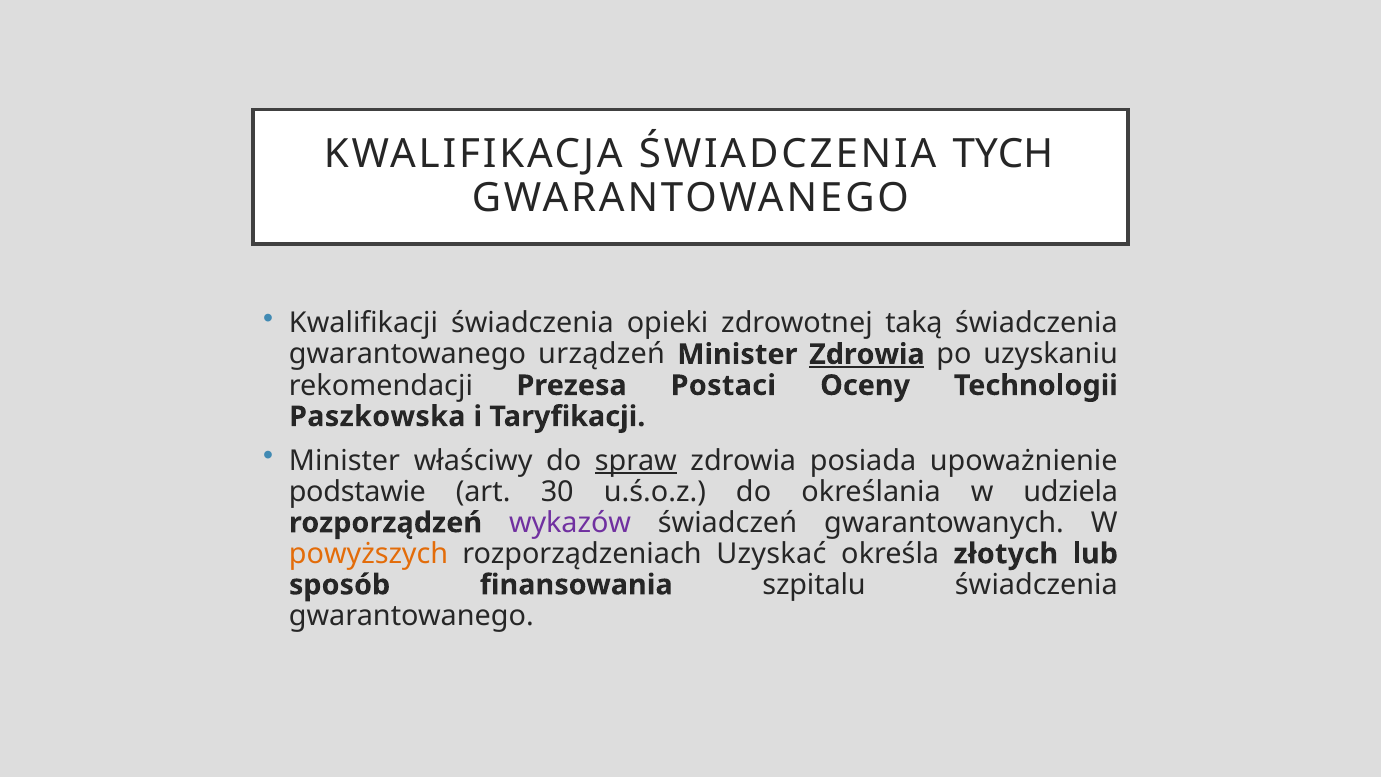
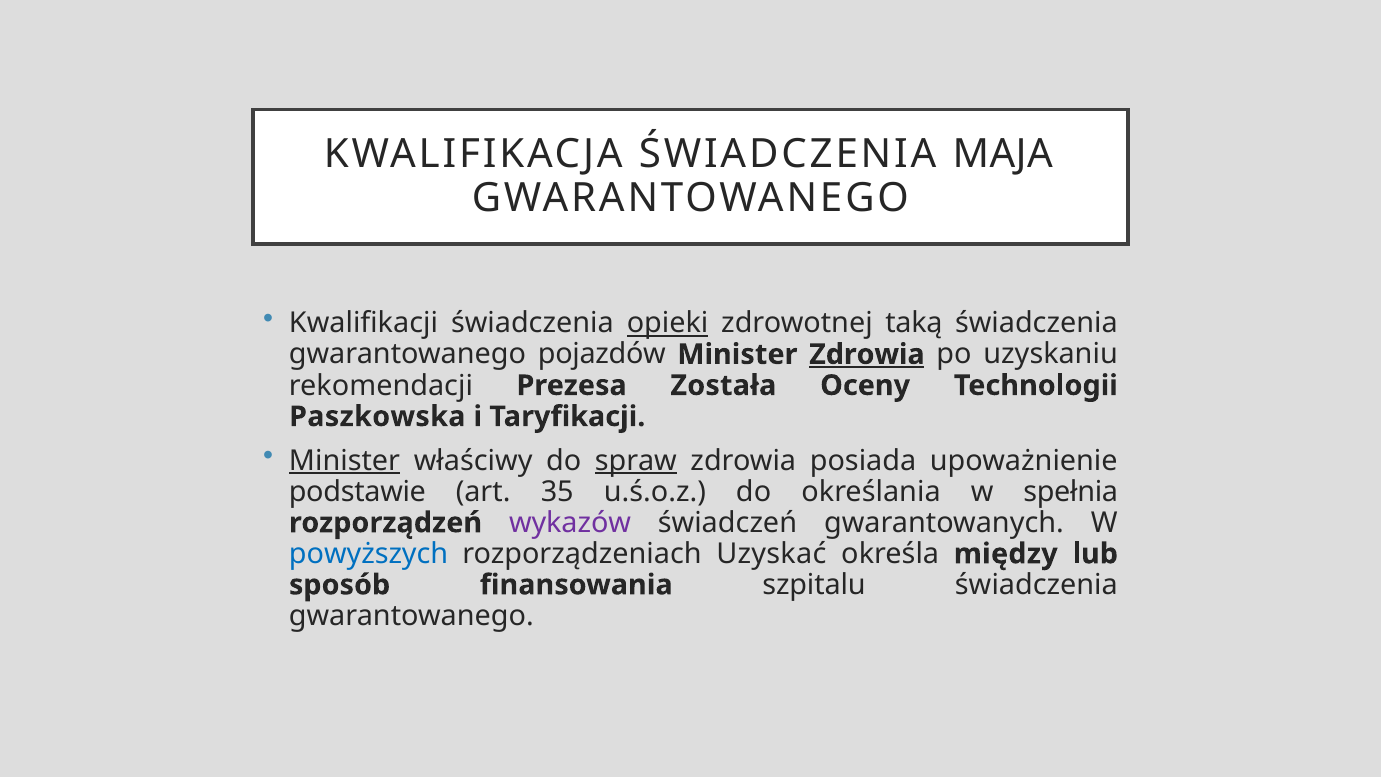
TYCH: TYCH -> MAJA (1003, 155)
opieki underline: none -> present (668, 323)
urządzeń: urządzeń -> pojazdów (602, 354)
Postaci: Postaci -> Została (723, 385)
Minister underline: none -> present (345, 460)
30: 30 -> 35 (557, 492)
udziela: udziela -> spełnia (1071, 492)
powyższych colour: orange -> blue (369, 554)
złotych: złotych -> między (1006, 554)
